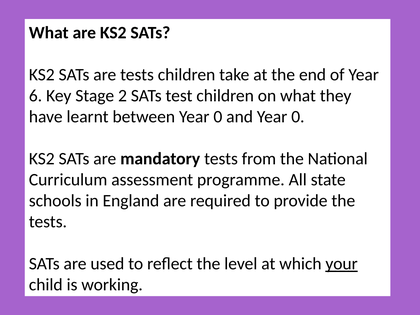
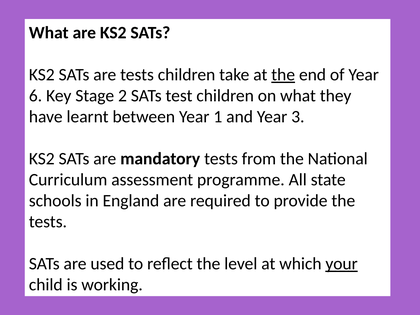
the underline: none -> present (283, 75)
between Year 0: 0 -> 1 (218, 117)
and Year 0: 0 -> 3 (298, 117)
